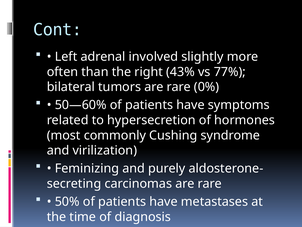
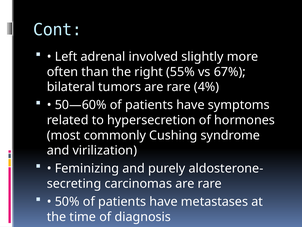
43%: 43% -> 55% (181, 72)
77%: 77% -> 67% (230, 72)
0%: 0% -> 4% (207, 87)
